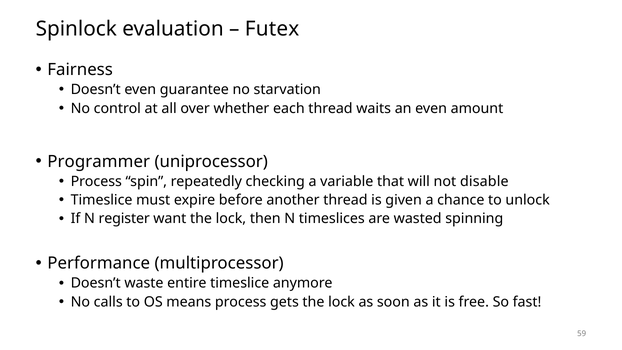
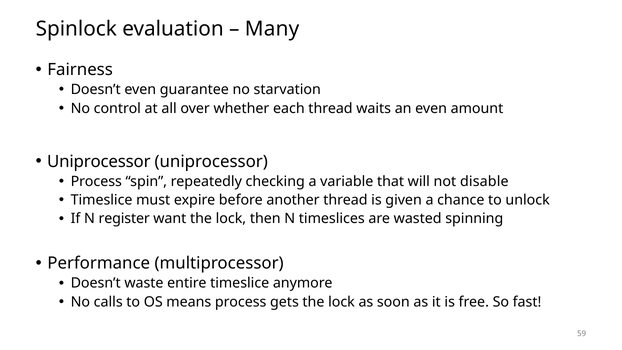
Futex: Futex -> Many (272, 29)
Programmer: Programmer -> Uniprocessor (99, 161)
